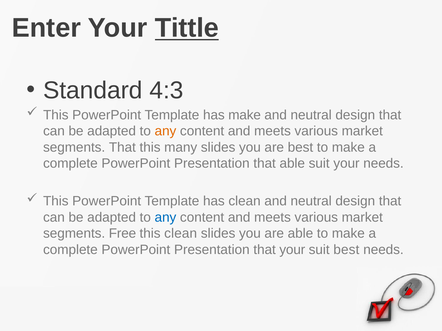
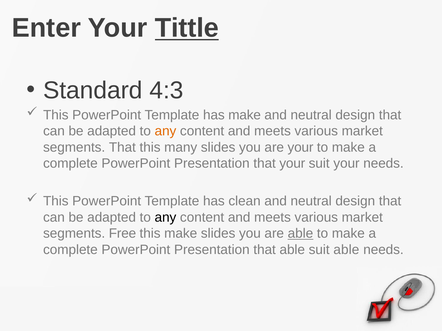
are best: best -> your (300, 148)
that able: able -> your (292, 164)
any colour: blue -> black (165, 218)
this clean: clean -> make (181, 234)
able underline: none -> present (300, 234)
that your: your -> able (292, 250)
suit best: best -> able (346, 250)
